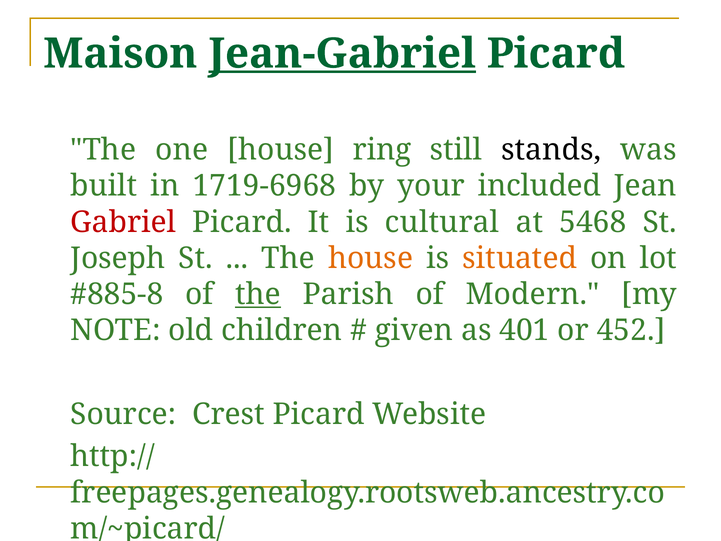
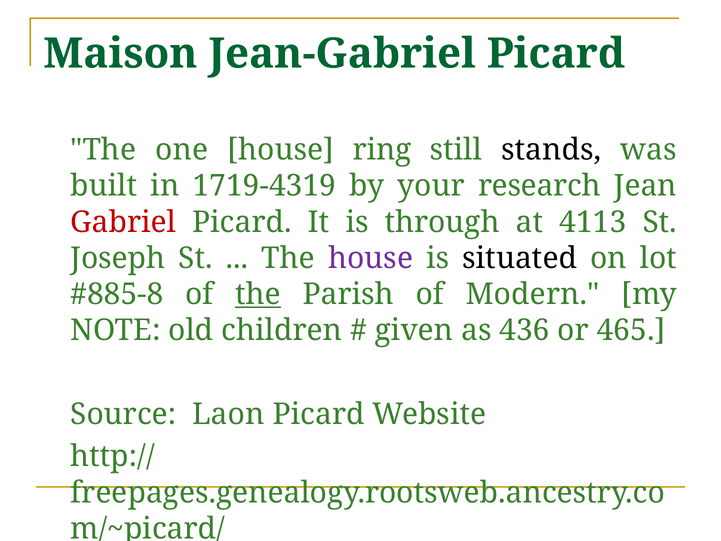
Jean-Gabriel underline: present -> none (342, 54)
1719-6968: 1719-6968 -> 1719-4319 (264, 186)
included: included -> research (539, 186)
cultural: cultural -> through (442, 222)
5468: 5468 -> 4113 (593, 222)
house colour: orange -> purple (371, 258)
situated colour: orange -> black (520, 258)
401: 401 -> 436 (524, 330)
452: 452 -> 465 (631, 330)
Crest: Crest -> Laon (228, 414)
